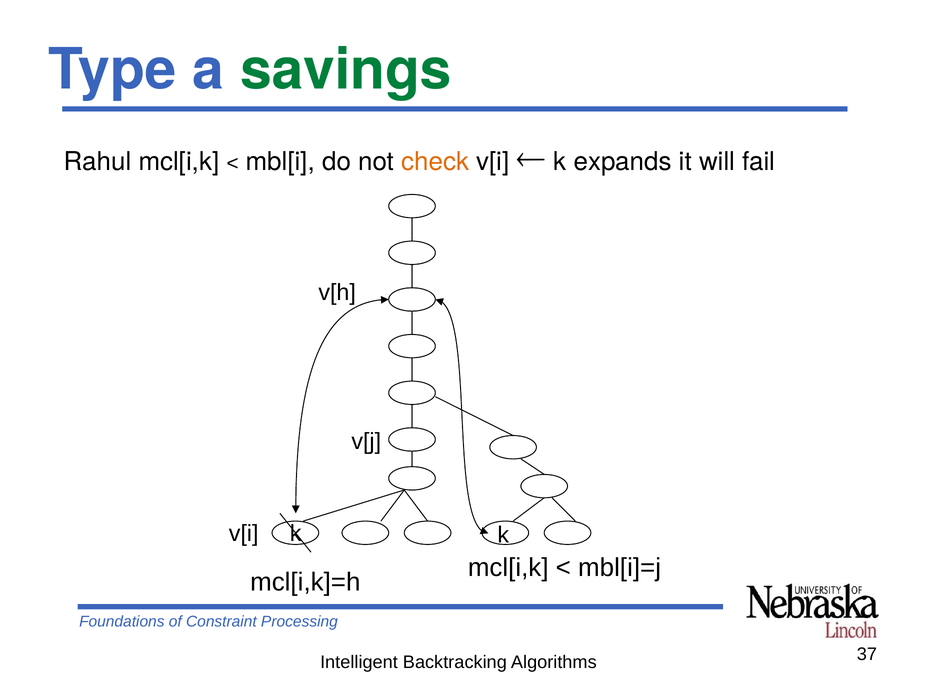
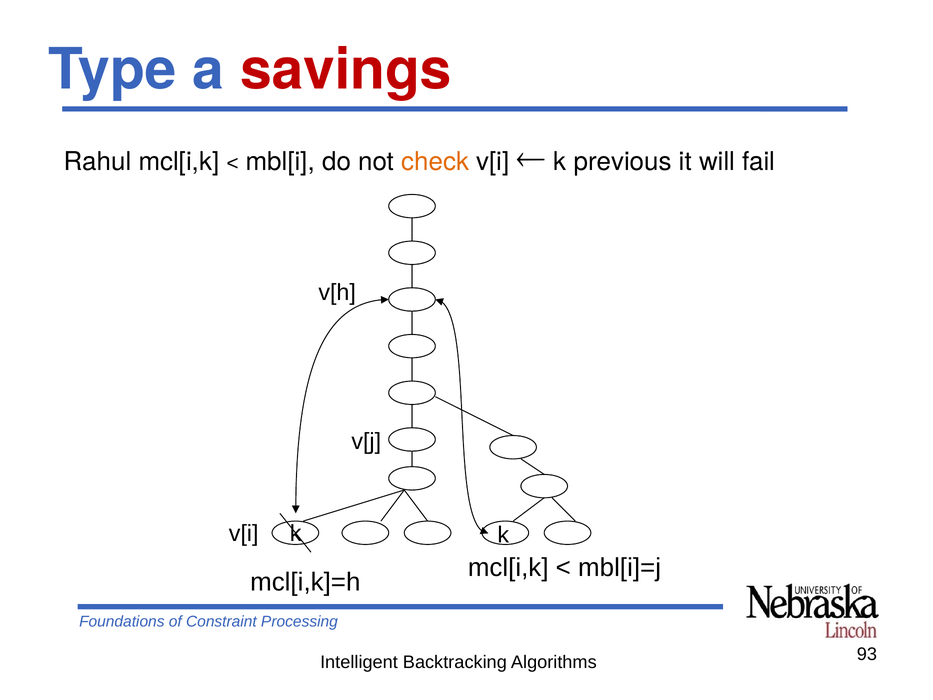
savings colour: green -> red (346, 70)
expands: expands -> previous (623, 161)
37: 37 -> 93 (867, 654)
